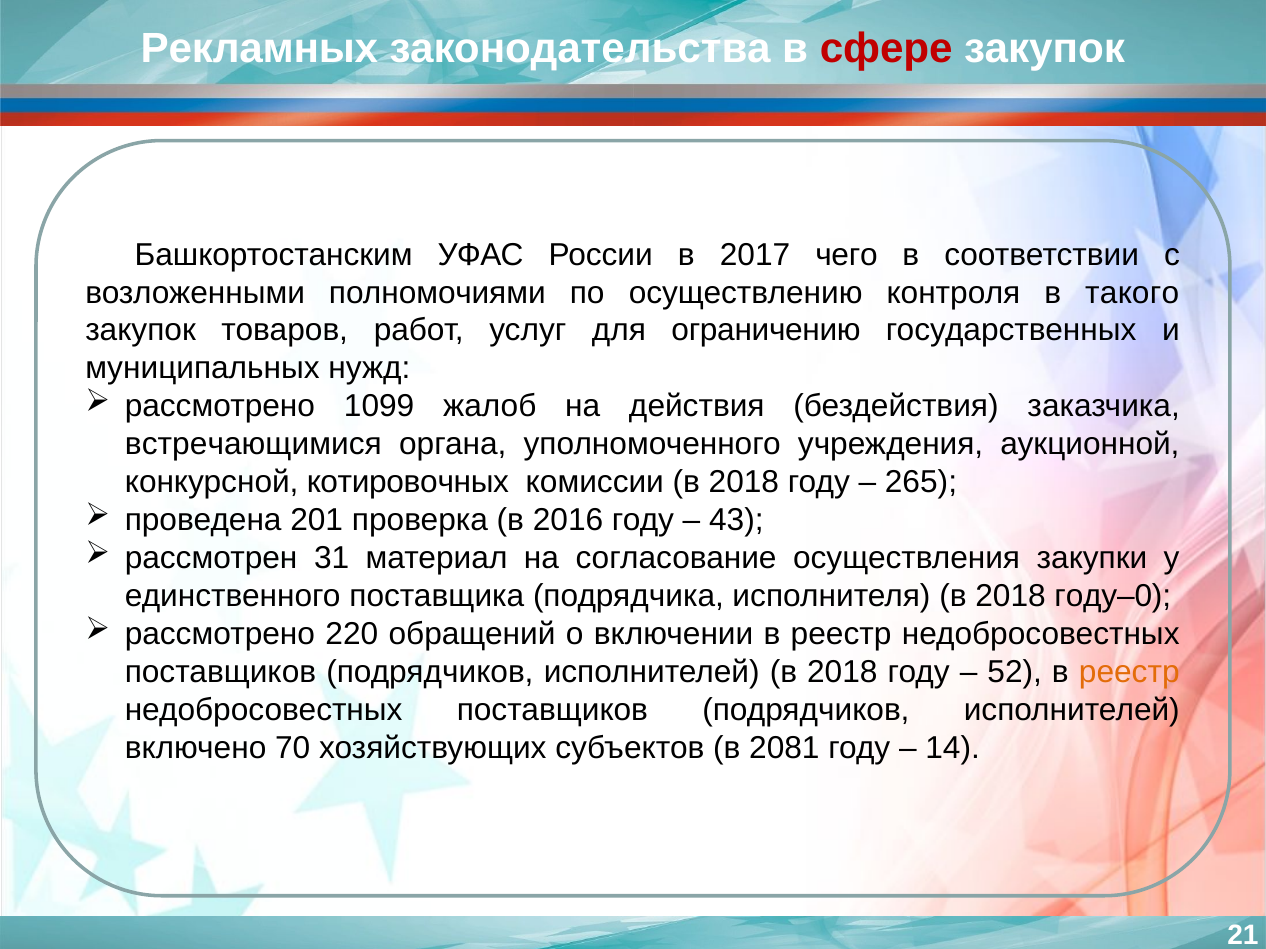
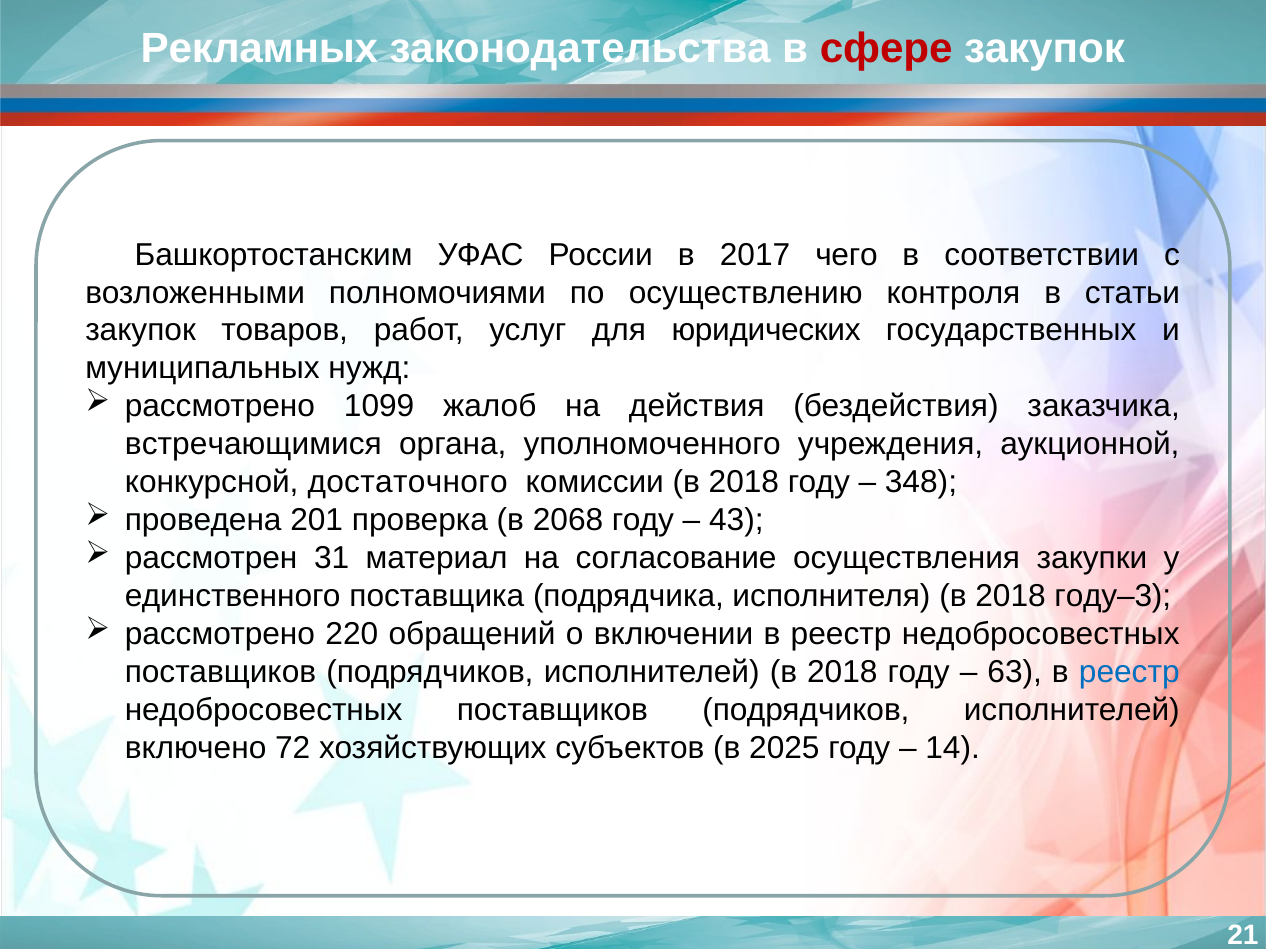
такого: такого -> статьи (1133, 293)
ограничению: ограничению -> юридических (766, 331)
котировочных: котировочных -> достаточного (408, 483)
265: 265 -> 348 (921, 483)
2016: 2016 -> 2068 (568, 521)
году–0: году–0 -> году–3 (1113, 597)
52: 52 -> 63 (1015, 673)
реестр colour: orange -> blue (1129, 673)
70: 70 -> 72 (293, 749)
2081: 2081 -> 2025 (784, 749)
